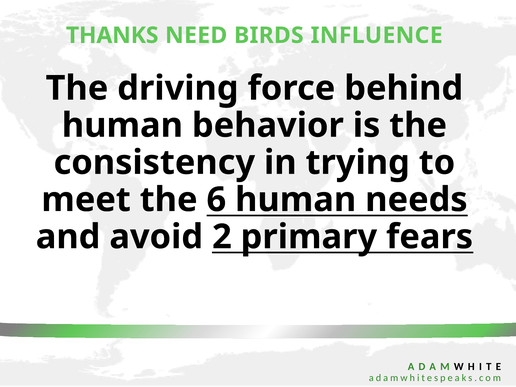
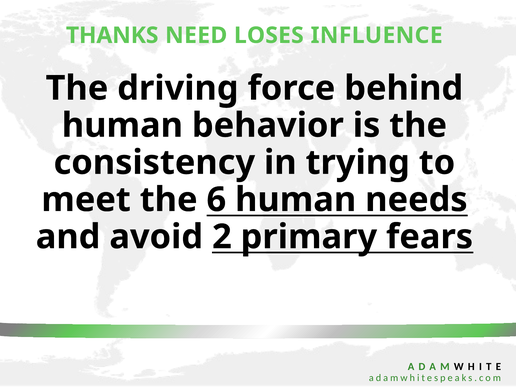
BIRDS: BIRDS -> LOSES (269, 35)
